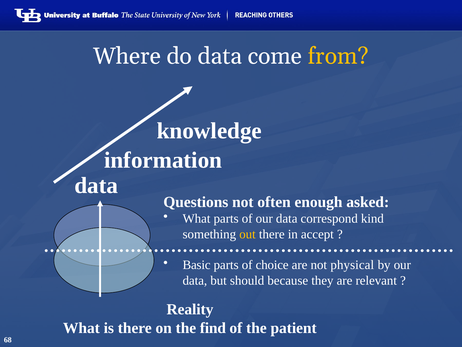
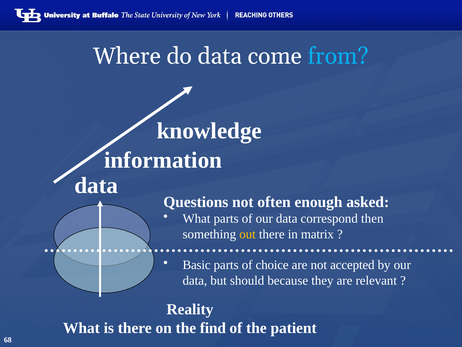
from colour: yellow -> light blue (338, 56)
kind: kind -> then (372, 218)
accept: accept -> matrix (317, 234)
physical: physical -> accepted (352, 265)
